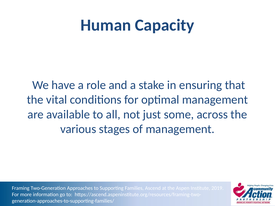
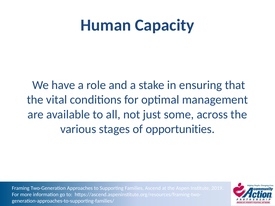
of management: management -> opportunities (180, 129)
